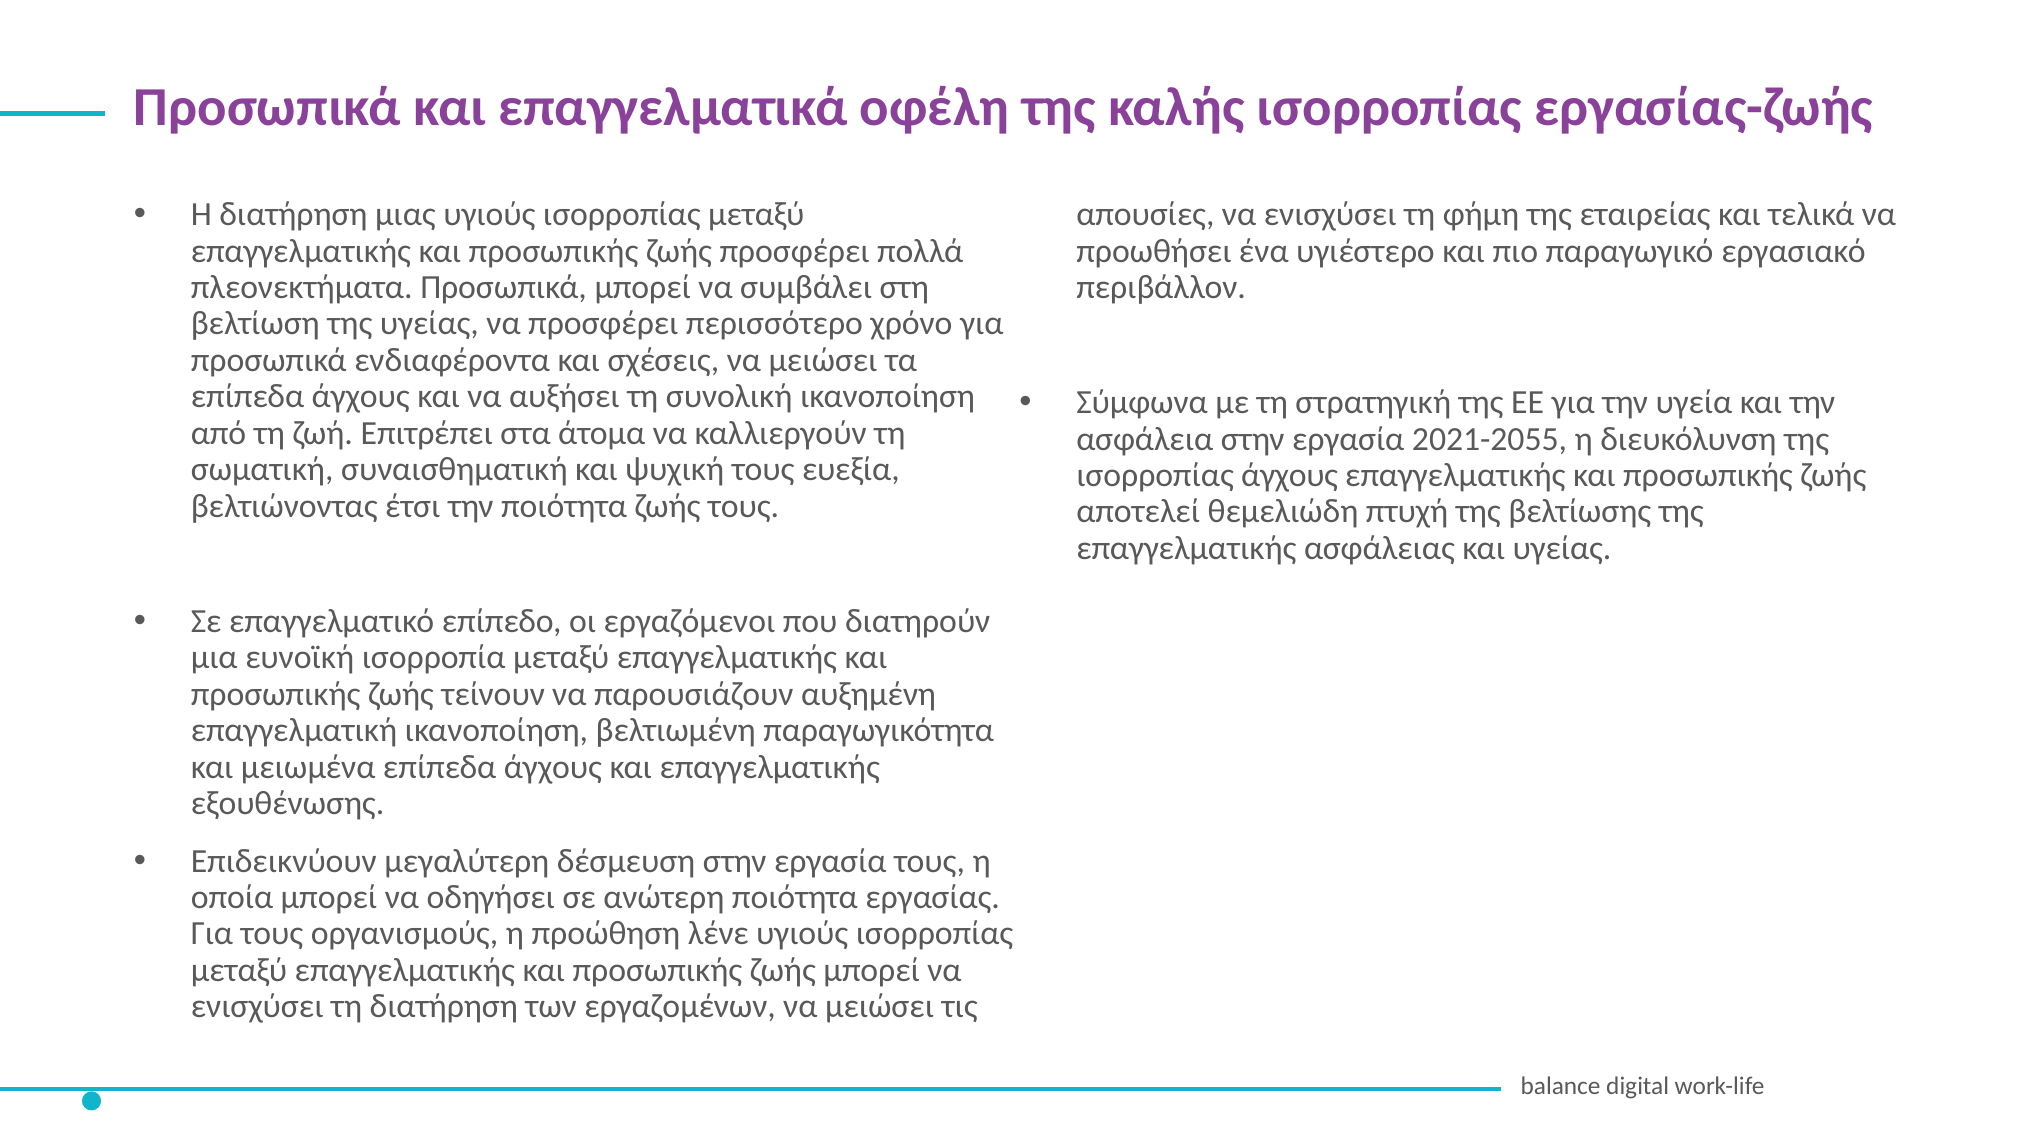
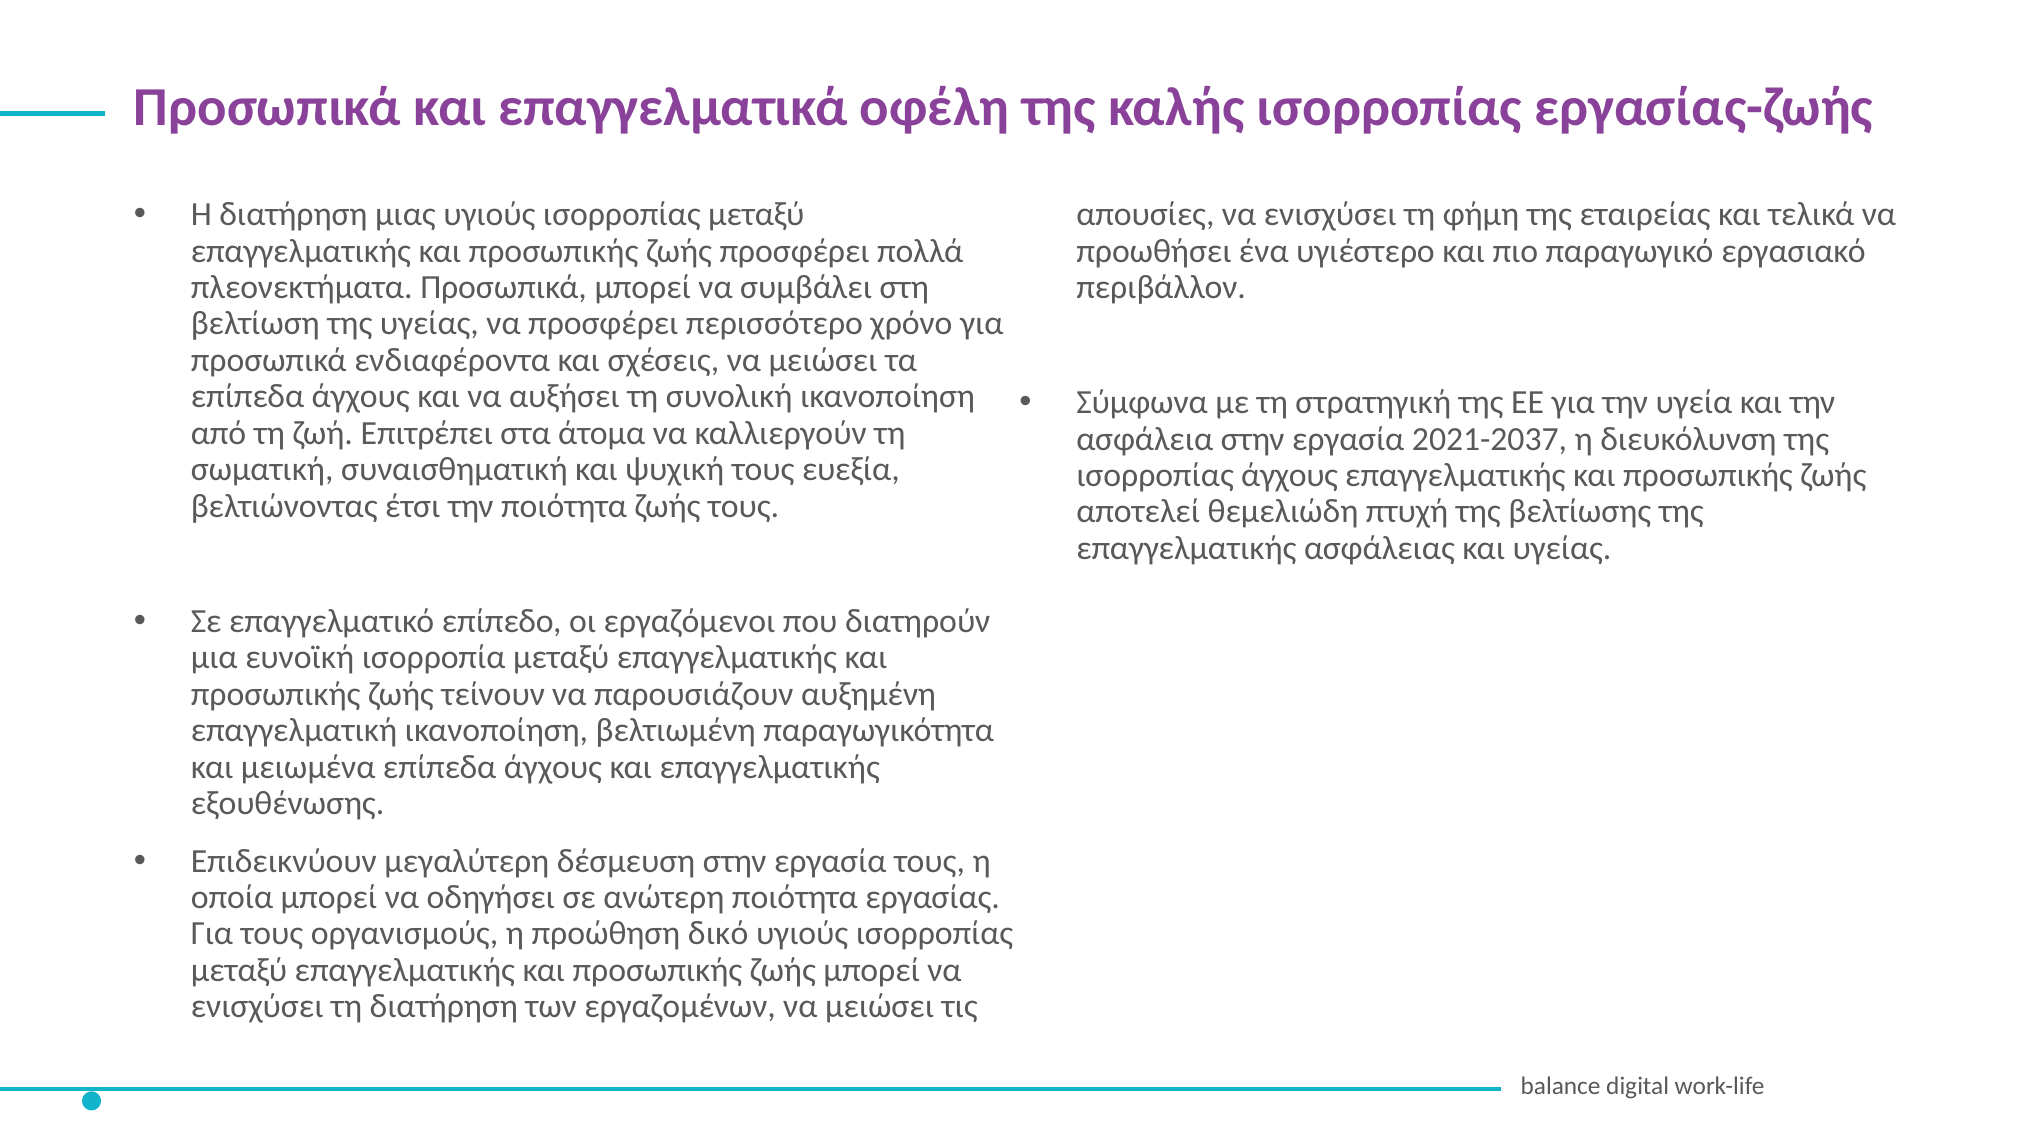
2021-2055: 2021-2055 -> 2021-2037 (1489, 439)
λένε: λένε -> δικό (718, 934)
